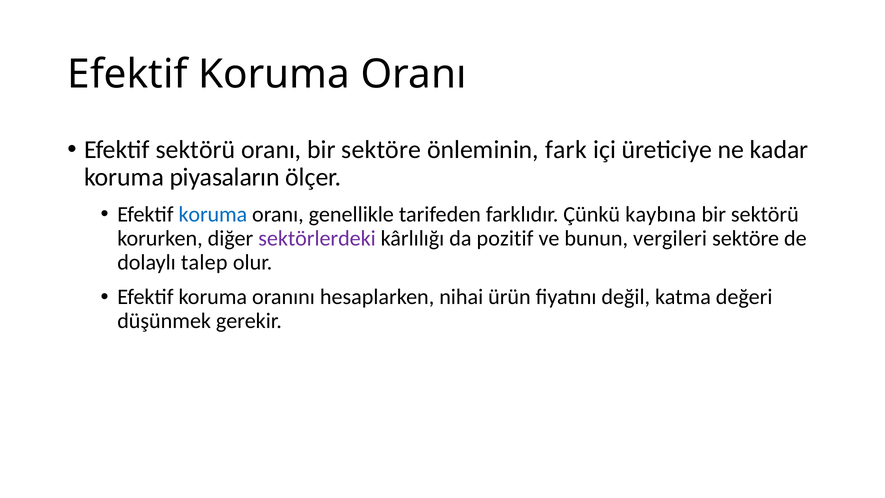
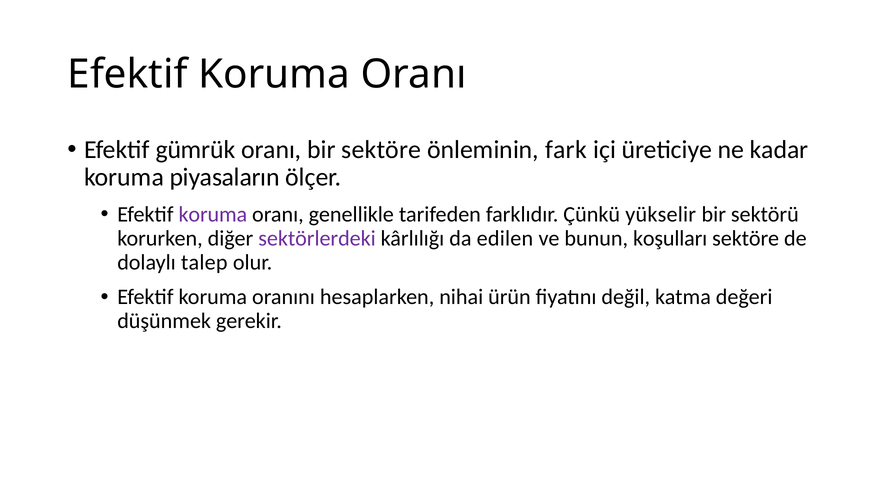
Efektif sektörü: sektörü -> gümrük (195, 150)
koruma colour: blue -> purple (213, 214)
kaybına: kaybına -> yükselir (661, 214)
pozitif: pozitif -> edilen (505, 238)
vergileri: vergileri -> koşulları (670, 238)
